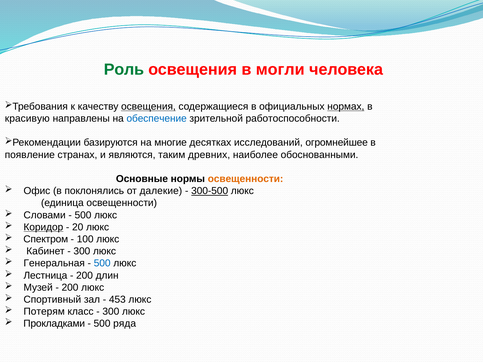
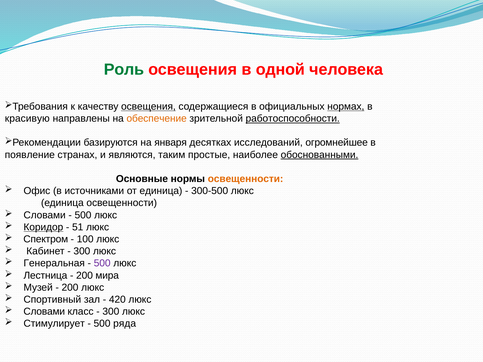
могли: могли -> одной (280, 70)
обеспечение colour: blue -> orange (157, 119)
работоспособности underline: none -> present (293, 119)
многие: многие -> января (171, 143)
древних: древних -> простые (209, 155)
обоснованными underline: none -> present (320, 155)
поклонялись: поклонялись -> источниками (94, 191)
от далекие: далекие -> единица (161, 191)
300-500 underline: present -> none (210, 191)
20: 20 -> 51 (78, 227)
500 colour: blue -> purple (102, 264)
длин: длин -> мира (107, 276)
453: 453 -> 420 (117, 300)
Потерям: Потерям -> Словами (44, 312)
Прокладками: Прокладками -> Стимулирует (54, 324)
